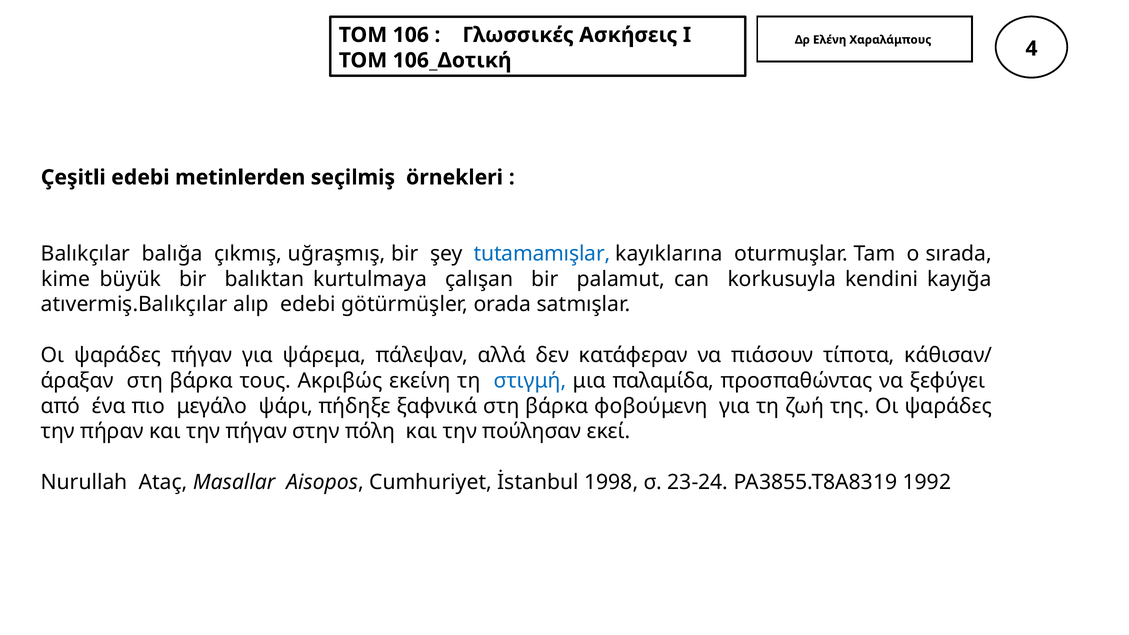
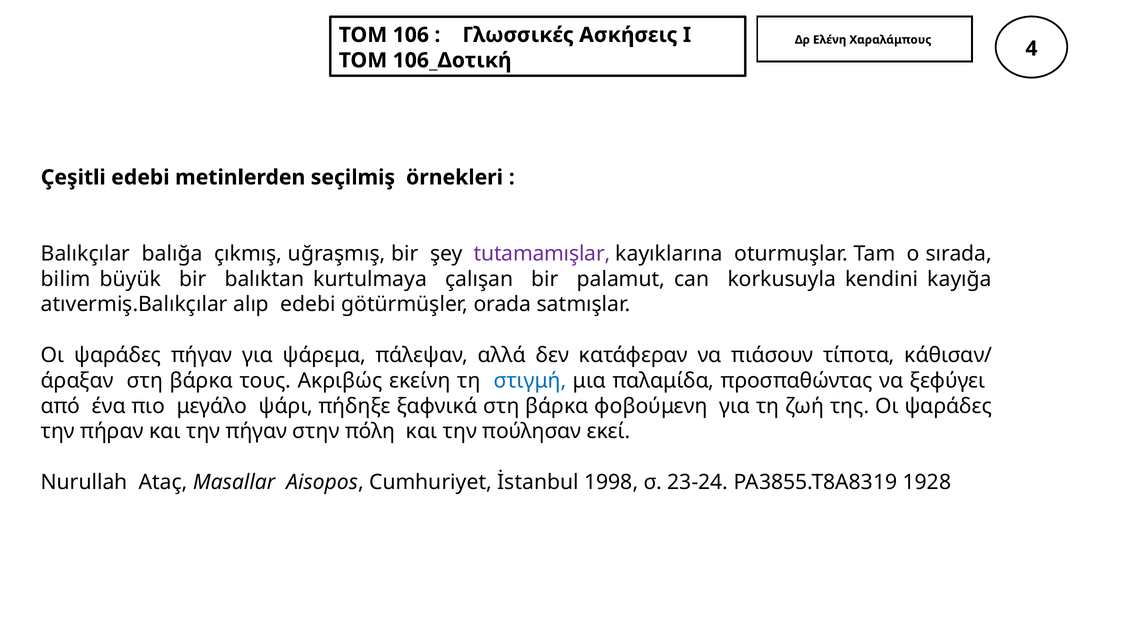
tutamamışlar colour: blue -> purple (542, 254)
kime: kime -> bilim (66, 279)
1992: 1992 -> 1928 (927, 482)
